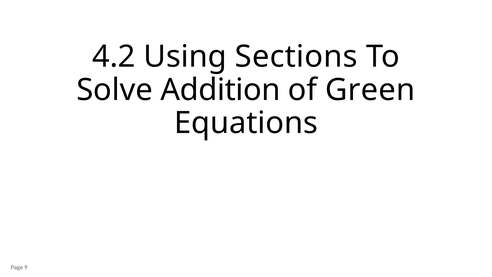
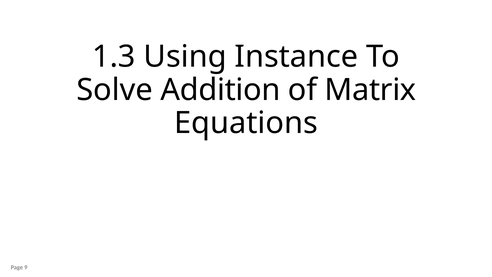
4.2: 4.2 -> 1.3 (114, 57)
Sections: Sections -> Instance (296, 57)
Green: Green -> Matrix (370, 90)
